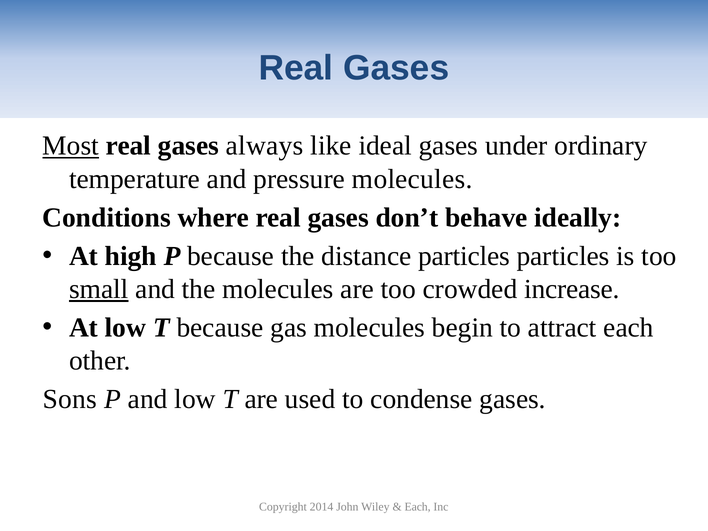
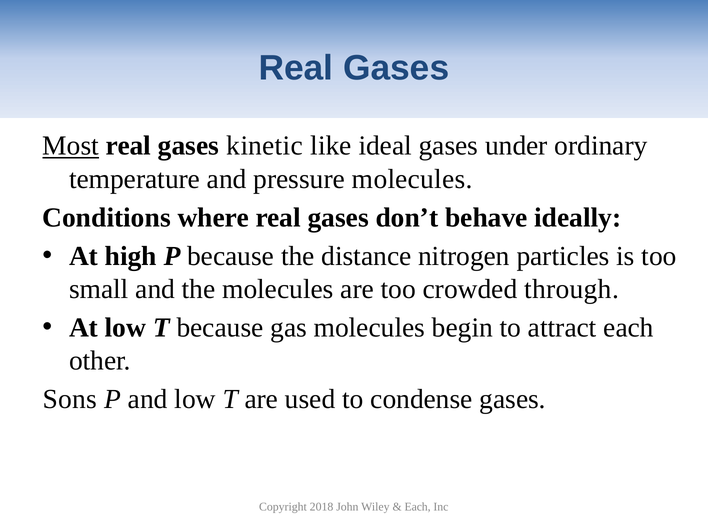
always: always -> kinetic (265, 146)
distance particles: particles -> nitrogen (464, 256)
small underline: present -> none (99, 289)
increase: increase -> through (572, 289)
2014: 2014 -> 2018 (322, 507)
